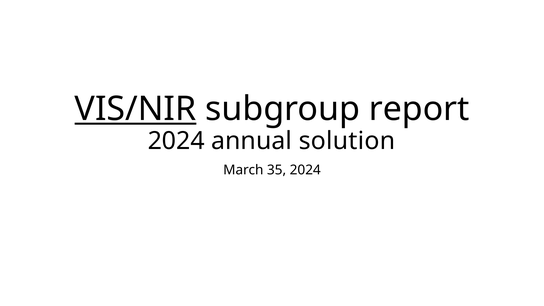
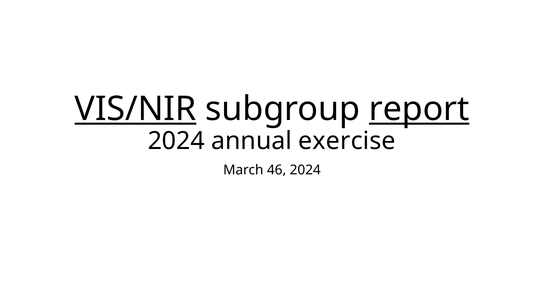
report underline: none -> present (419, 109)
solution: solution -> exercise (347, 141)
35: 35 -> 46 (277, 170)
